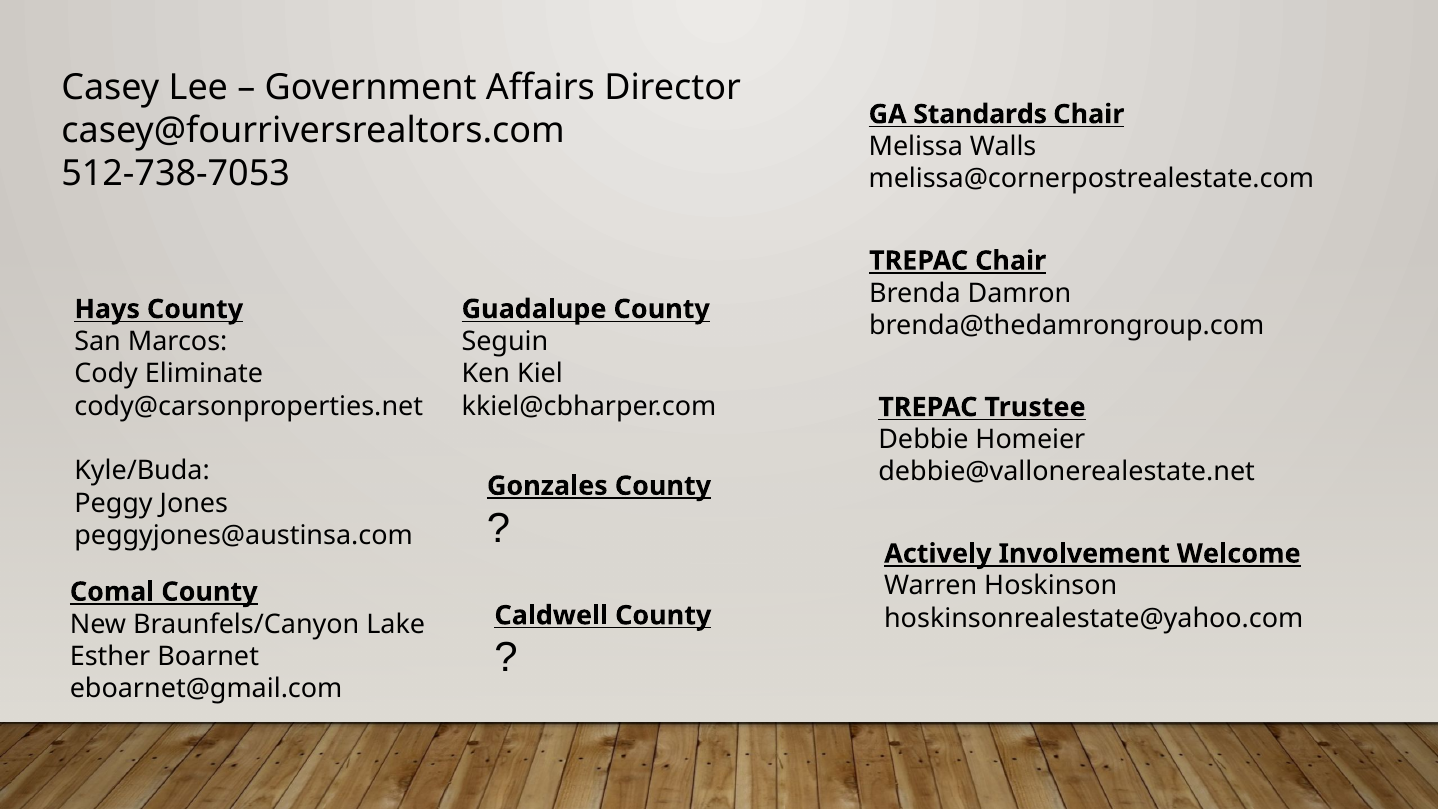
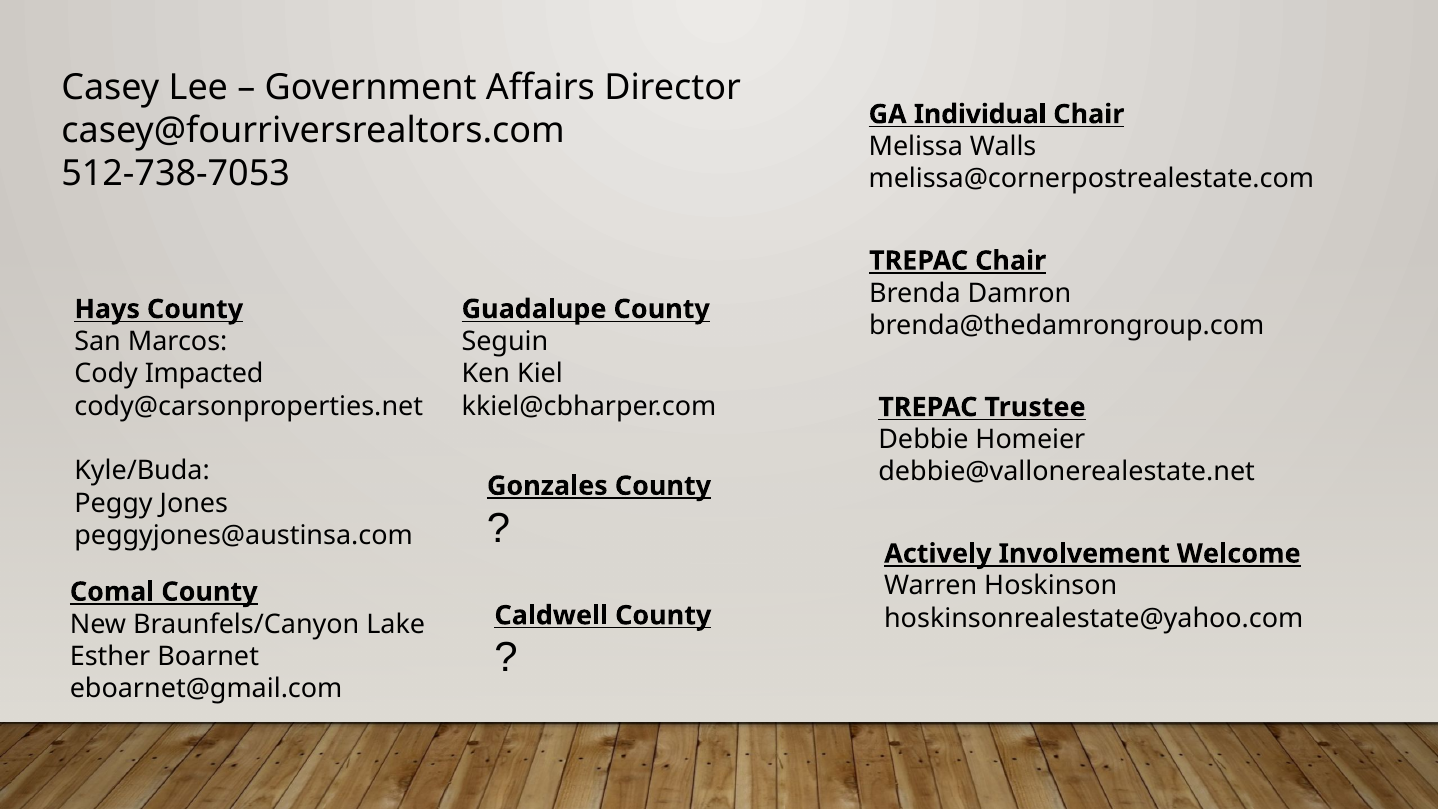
Standards: Standards -> Individual (980, 114)
Eliminate: Eliminate -> Impacted (204, 374)
